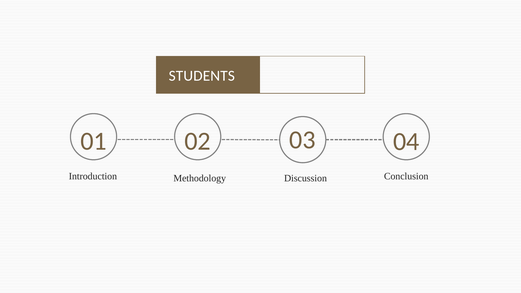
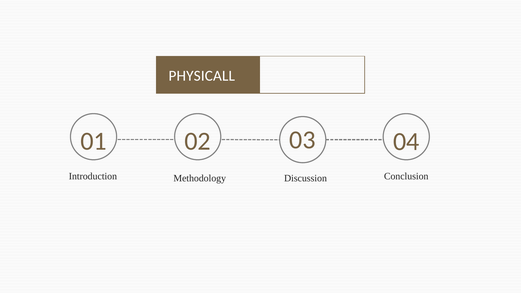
STUDENTS: STUDENTS -> PHYSICALL (202, 76)
